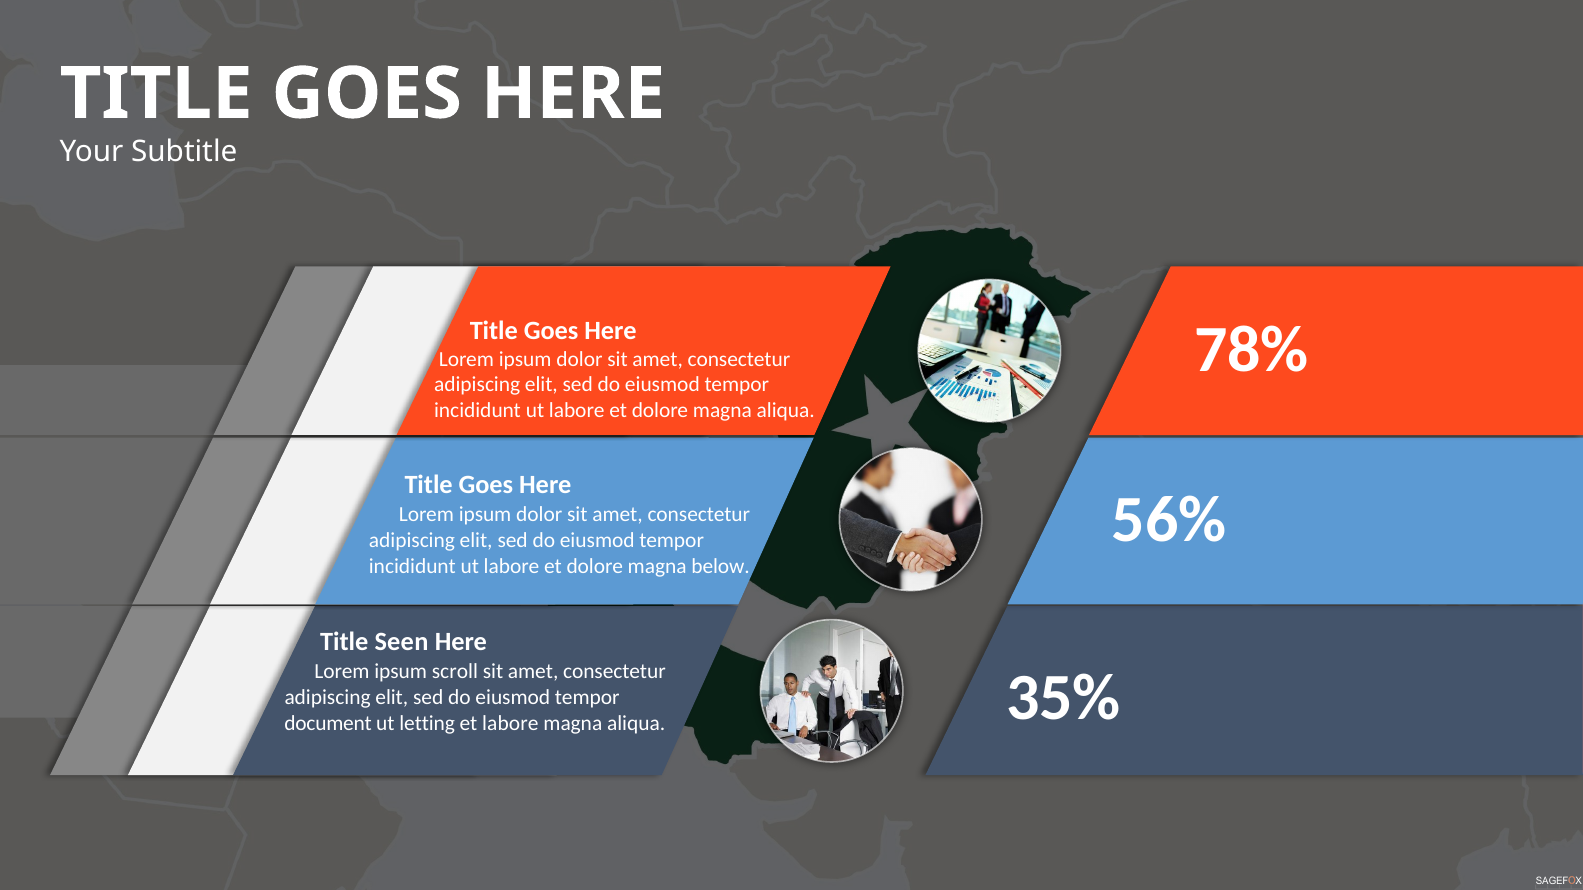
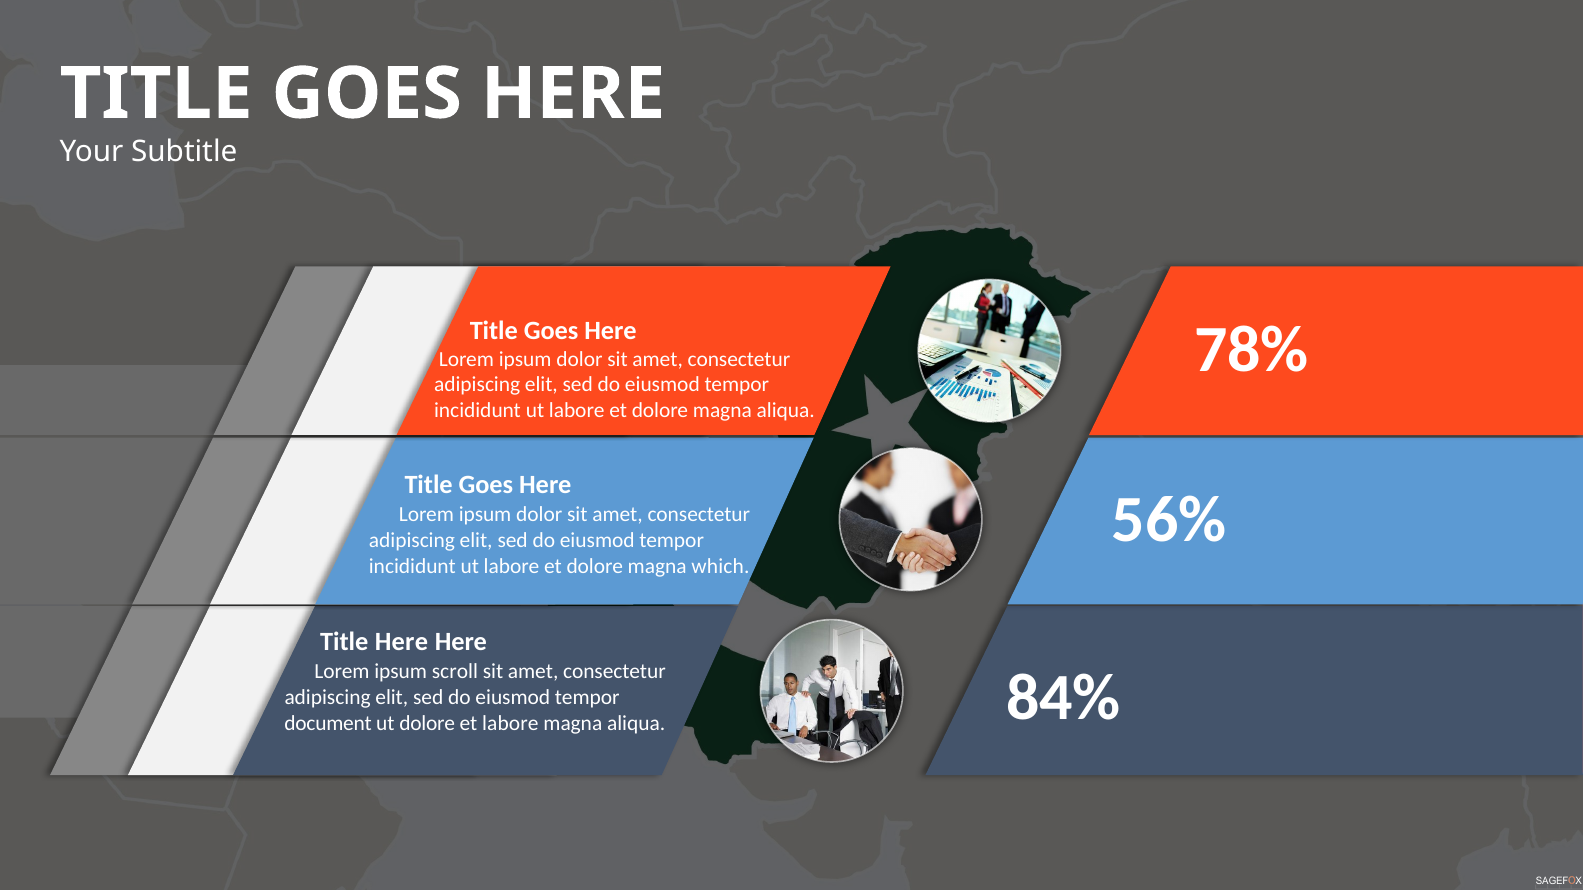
below: below -> which (720, 567)
Title Seen: Seen -> Here (401, 642)
35%: 35% -> 84% (1064, 698)
ut letting: letting -> dolore (427, 724)
